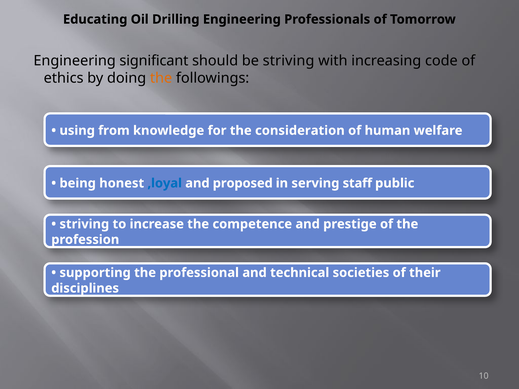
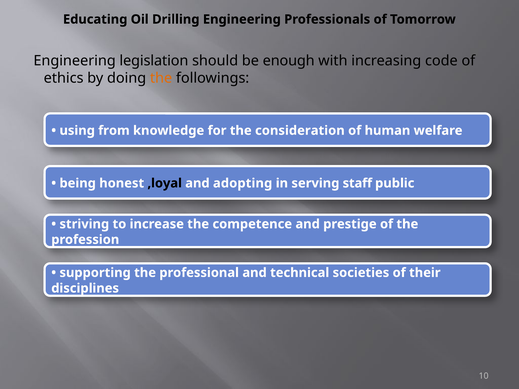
significant: significant -> legislation (154, 61)
be striving: striving -> enough (289, 61)
,loyal colour: blue -> black (165, 183)
proposed: proposed -> adopting (243, 183)
